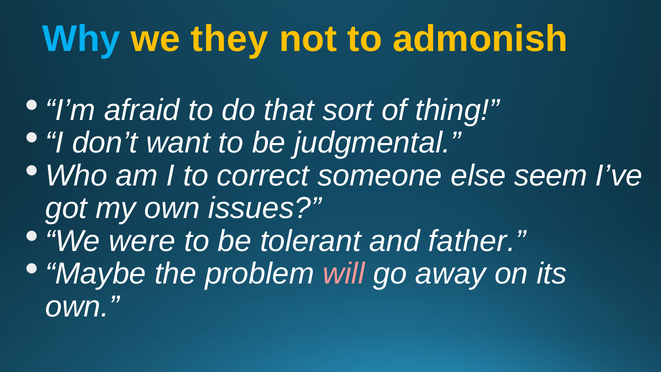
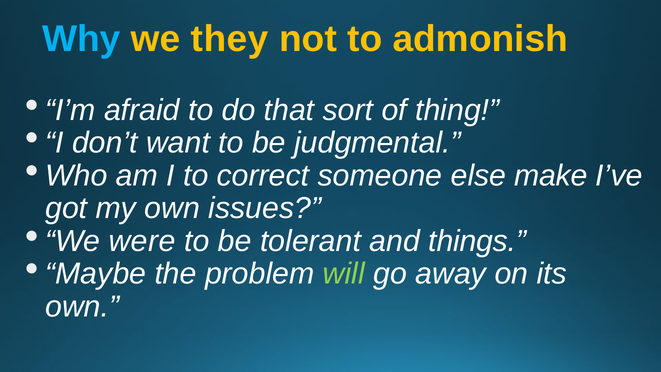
seem: seem -> make (551, 176)
father: father -> things (477, 241)
will colour: pink -> light green (344, 274)
